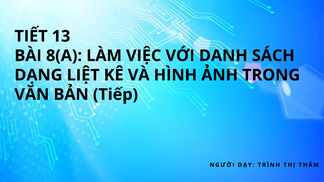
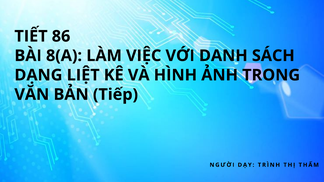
13: 13 -> 86 (61, 36)
